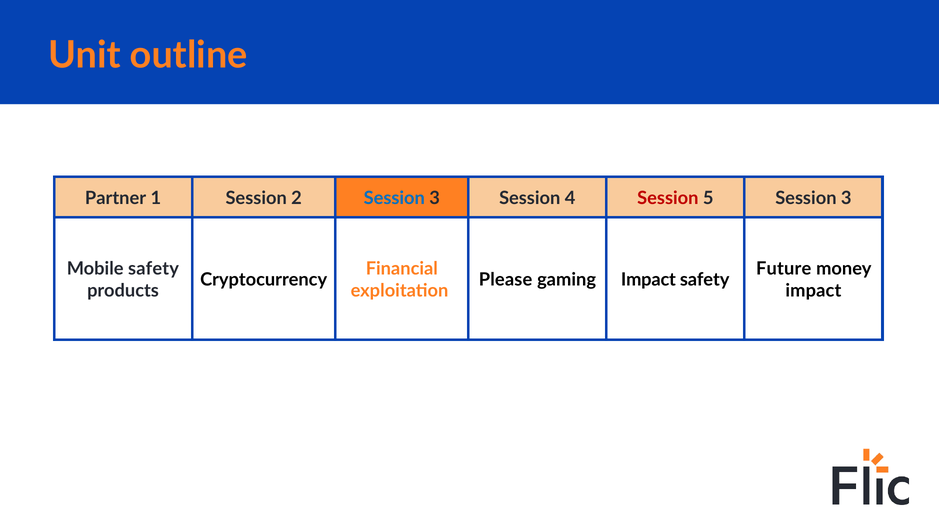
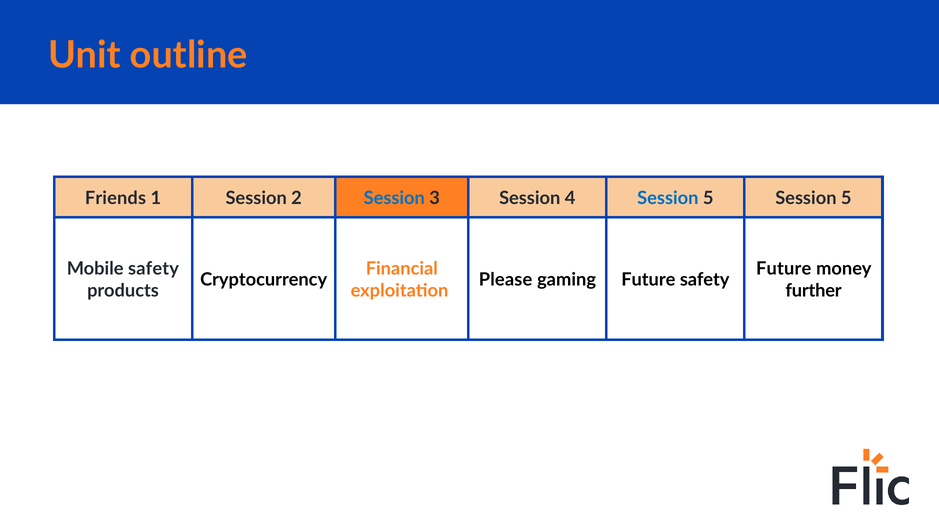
Partner: Partner -> Friends (115, 198)
Session colour: red -> blue (668, 198)
5 Session 3: 3 -> 5 (846, 198)
gaming Impact: Impact -> Future (648, 280)
impact: impact -> further (814, 291)
